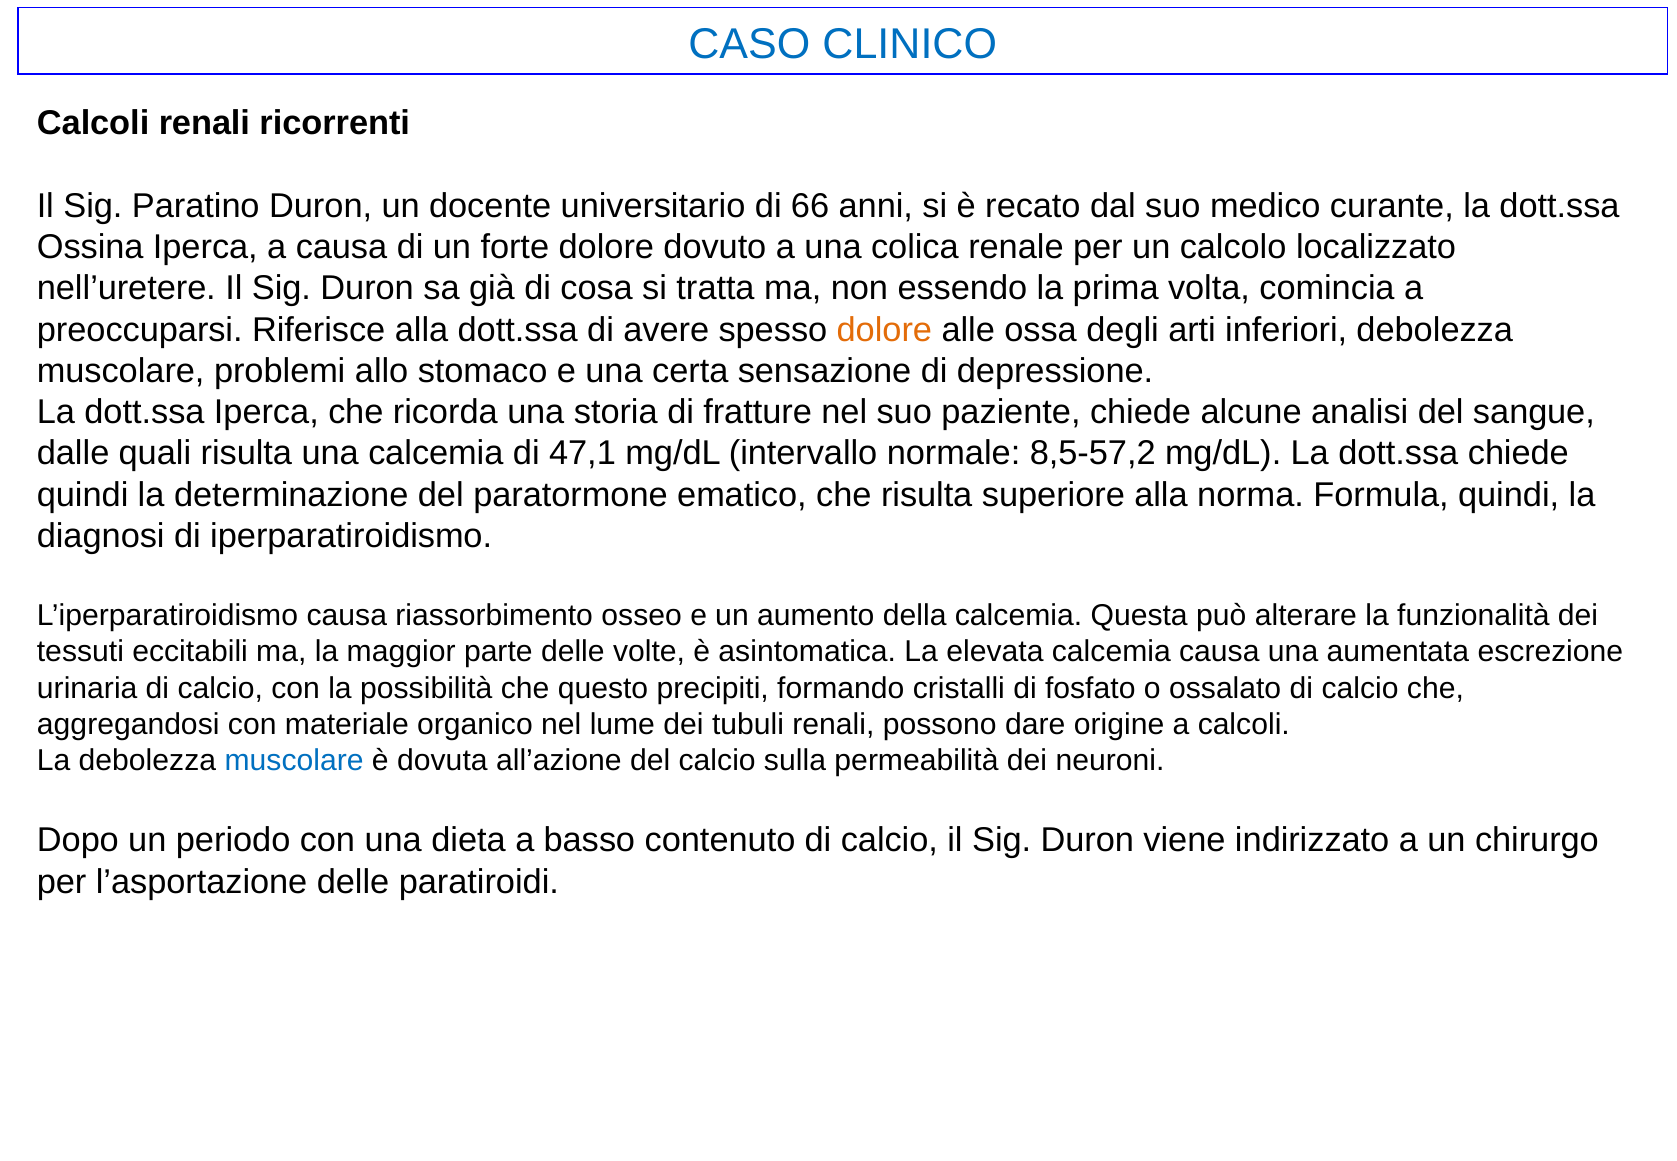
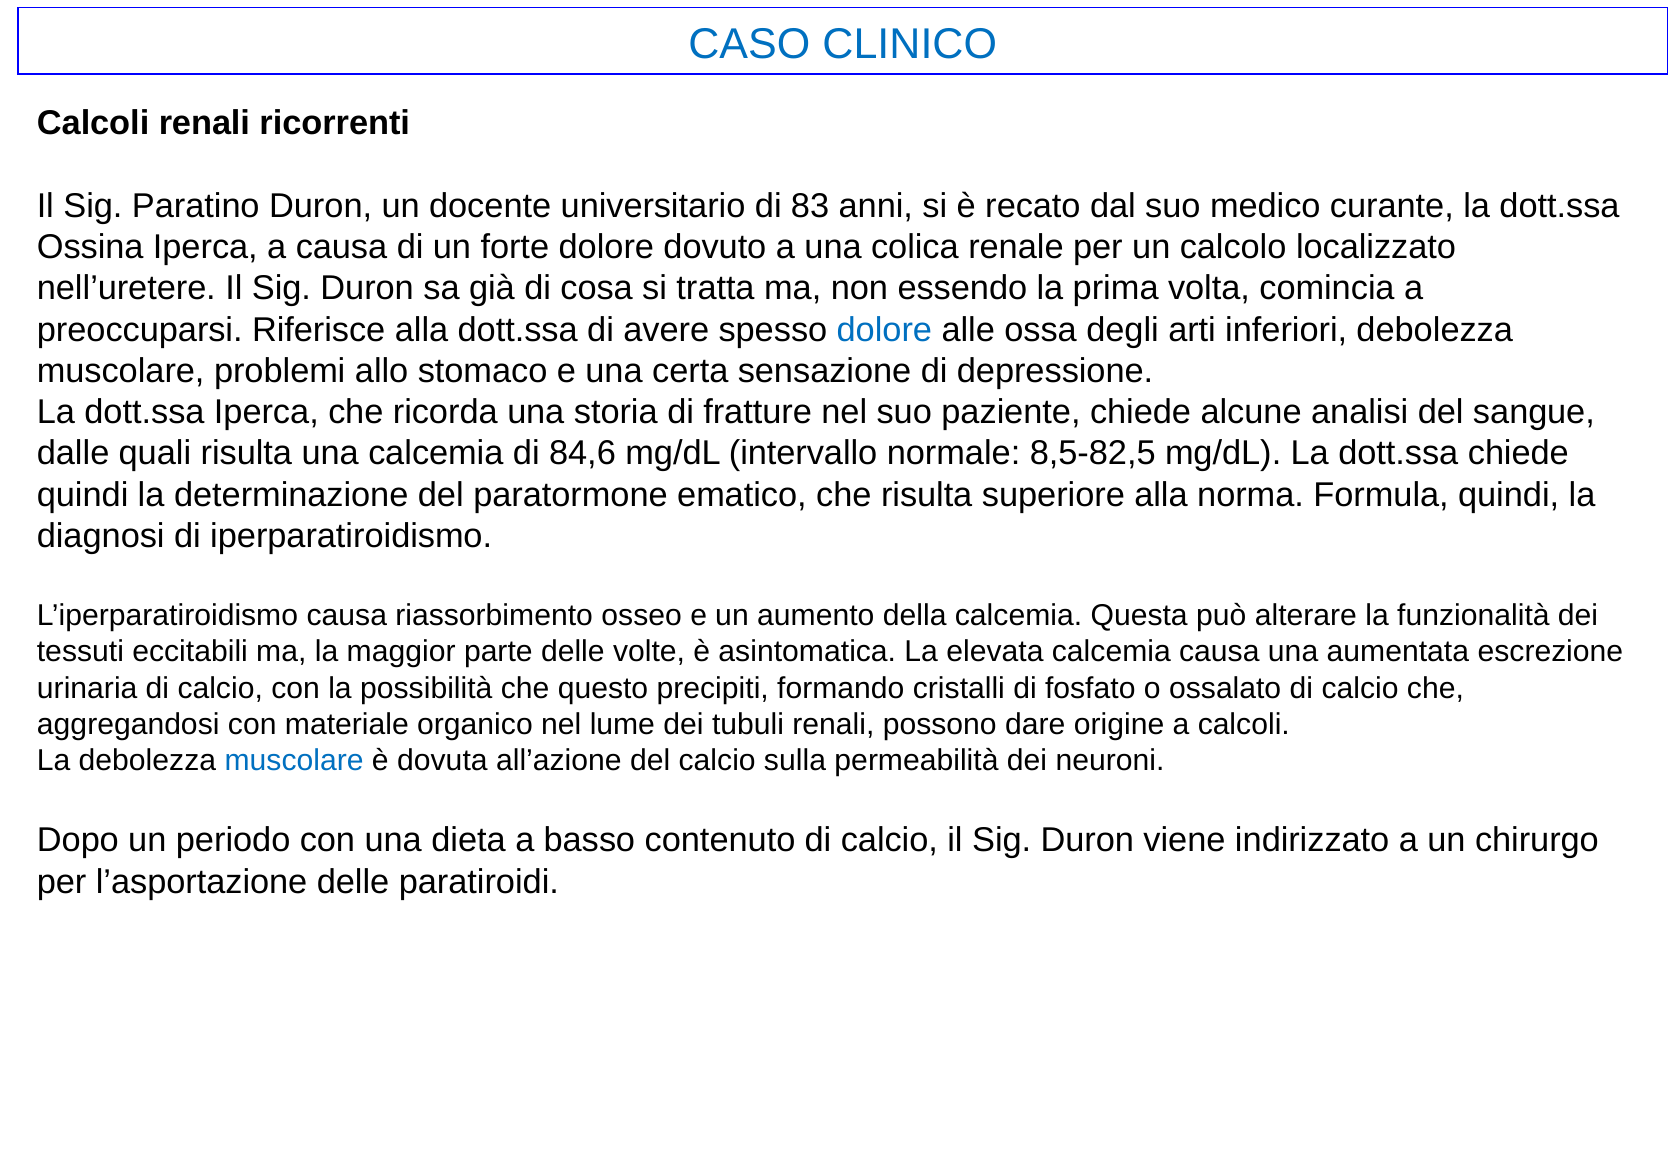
66: 66 -> 83 (810, 206)
dolore colour: orange -> blue (884, 330)
47,1: 47,1 -> 84,6 (582, 454)
8,5-57,2: 8,5-57,2 -> 8,5-82,5 (1093, 454)
